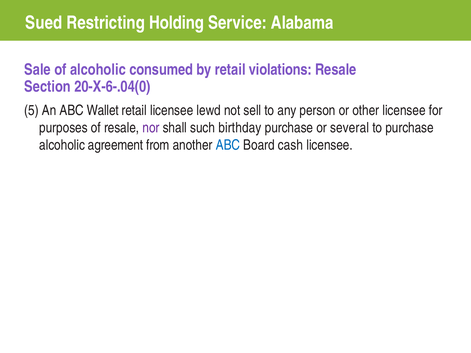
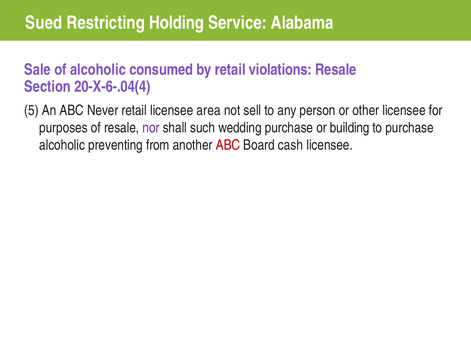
20-X-6-.04(0: 20-X-6-.04(0 -> 20-X-6-.04(4 (112, 87)
Wallet: Wallet -> Never (103, 111)
lewd: lewd -> area (209, 111)
birthday: birthday -> wedding (240, 128)
several: several -> building (350, 128)
agreement: agreement -> preventing (116, 145)
ABC colour: blue -> red (228, 145)
